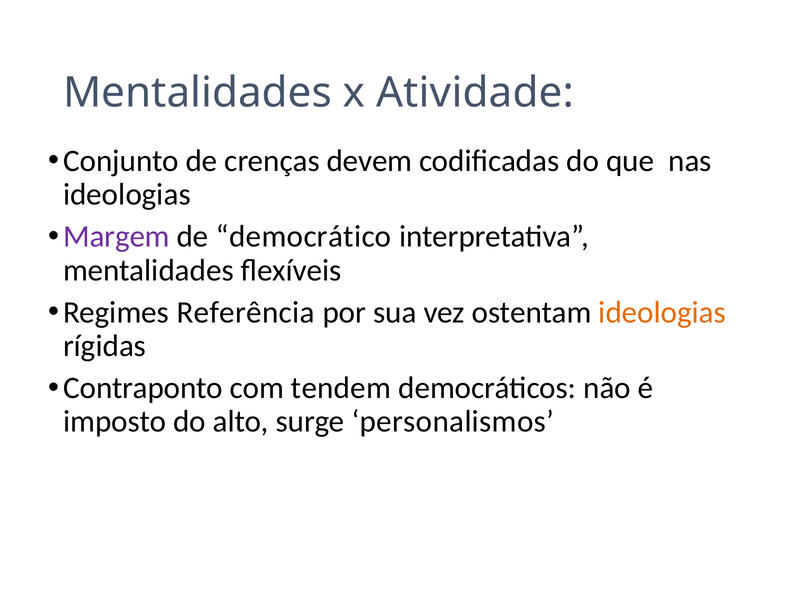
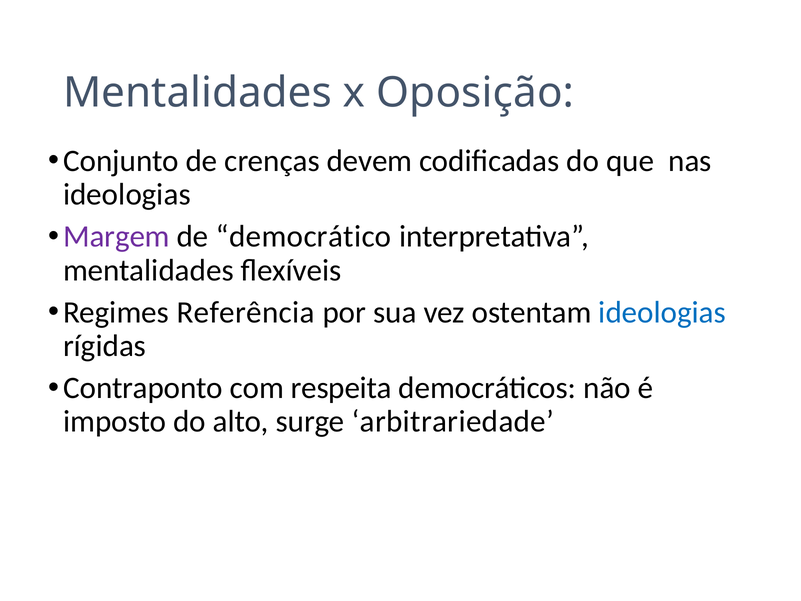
Atividade: Atividade -> Oposição (475, 93)
ideologias colour: orange -> blue (662, 312)
tendem: tendem -> respeita (341, 388)
personalismos: personalismos -> arbitrariedade (453, 421)
